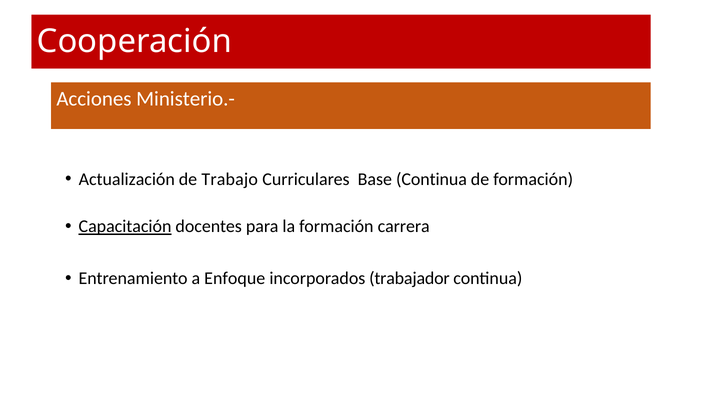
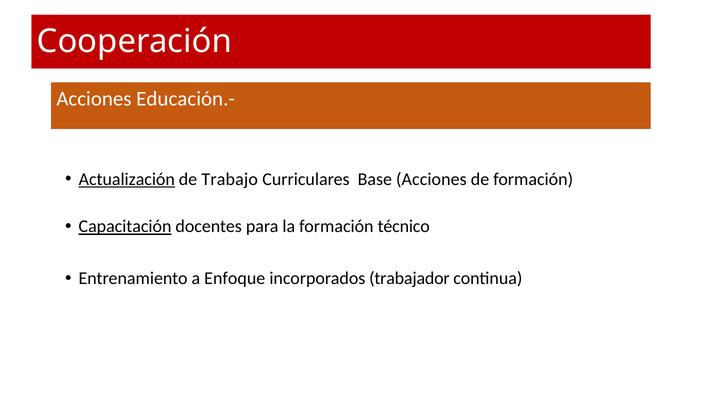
Ministerio.-: Ministerio.- -> Educación.- (186, 99)
Actualización underline: none -> present (127, 179)
Base Continua: Continua -> Acciones (431, 179)
carrera: carrera -> técnico (404, 226)
